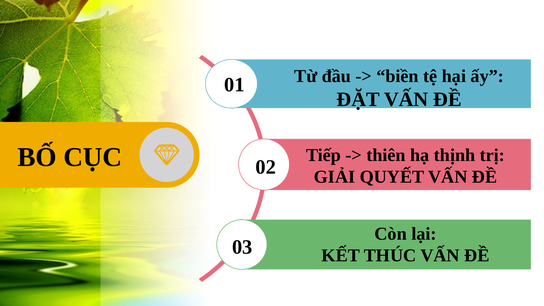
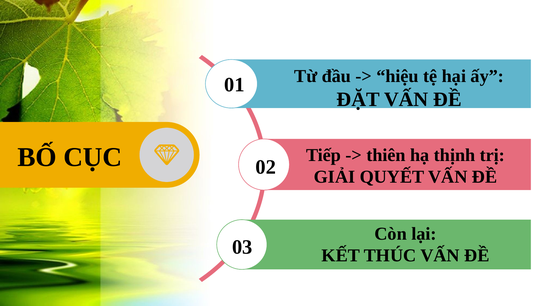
biền: biền -> hiệu (398, 76)
